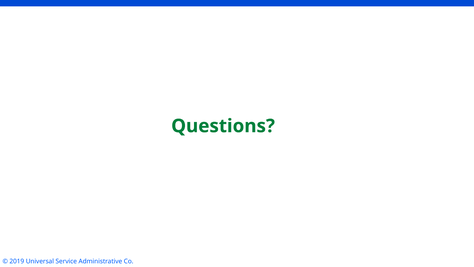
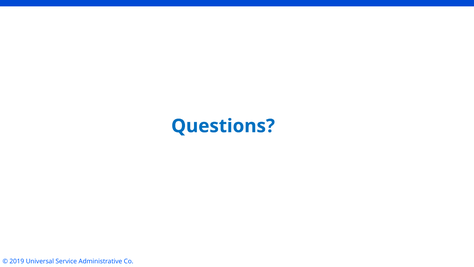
Questions colour: green -> blue (223, 126)
